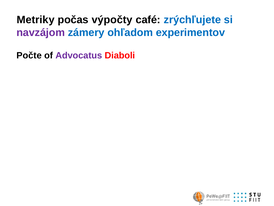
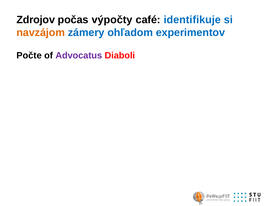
Metriky: Metriky -> Zdrojov (36, 20)
zrýchľujete: zrýchľujete -> identifikuje (192, 20)
navzájom colour: purple -> orange (41, 32)
